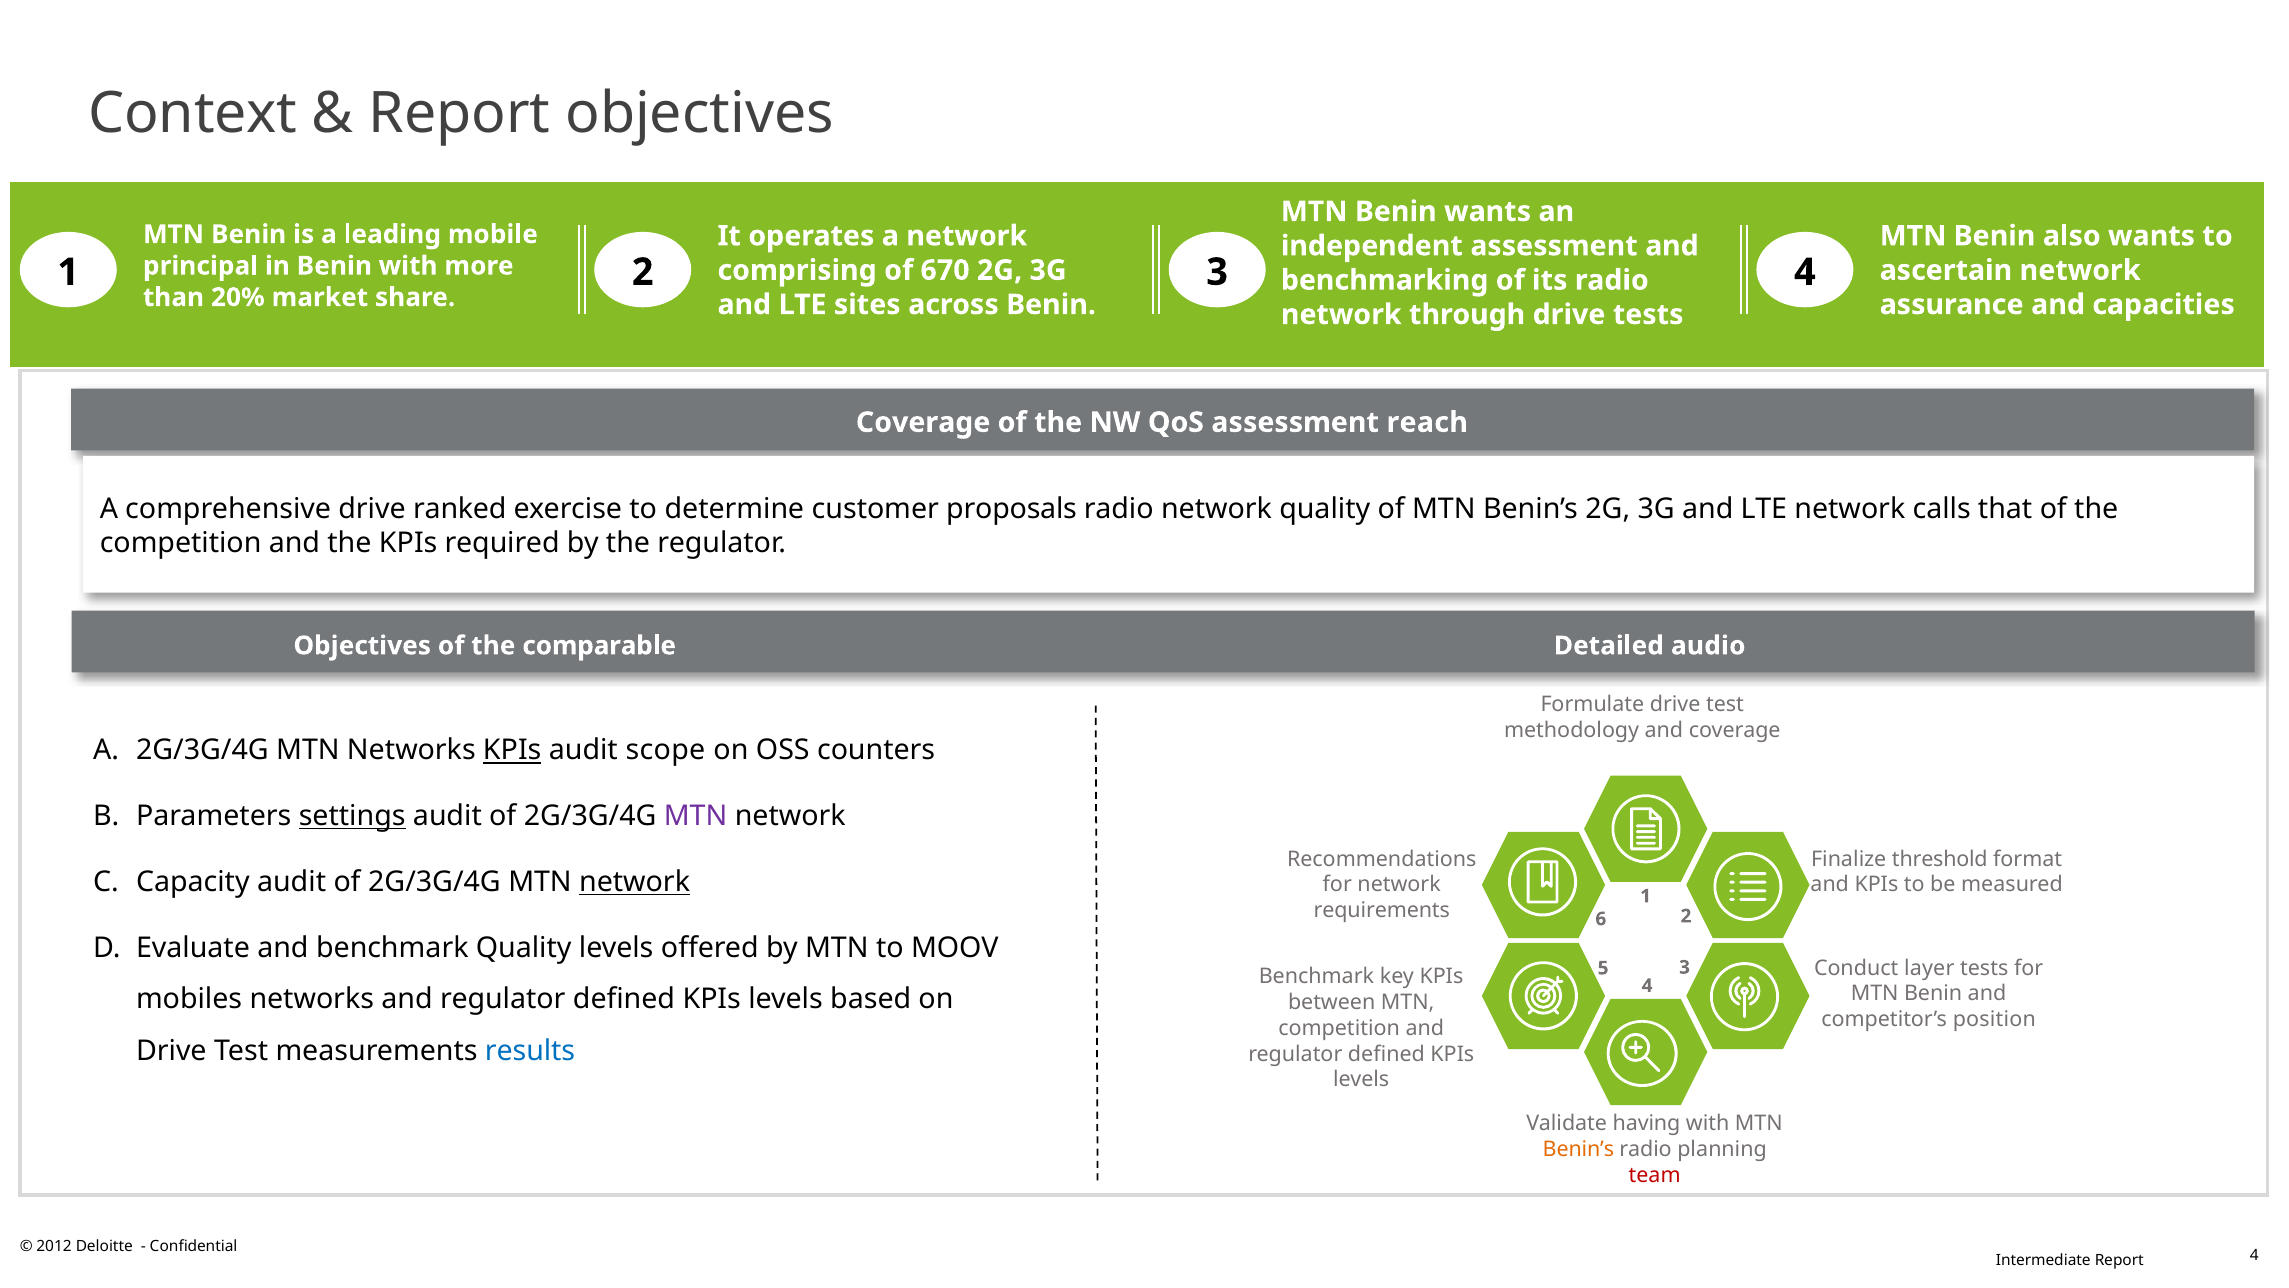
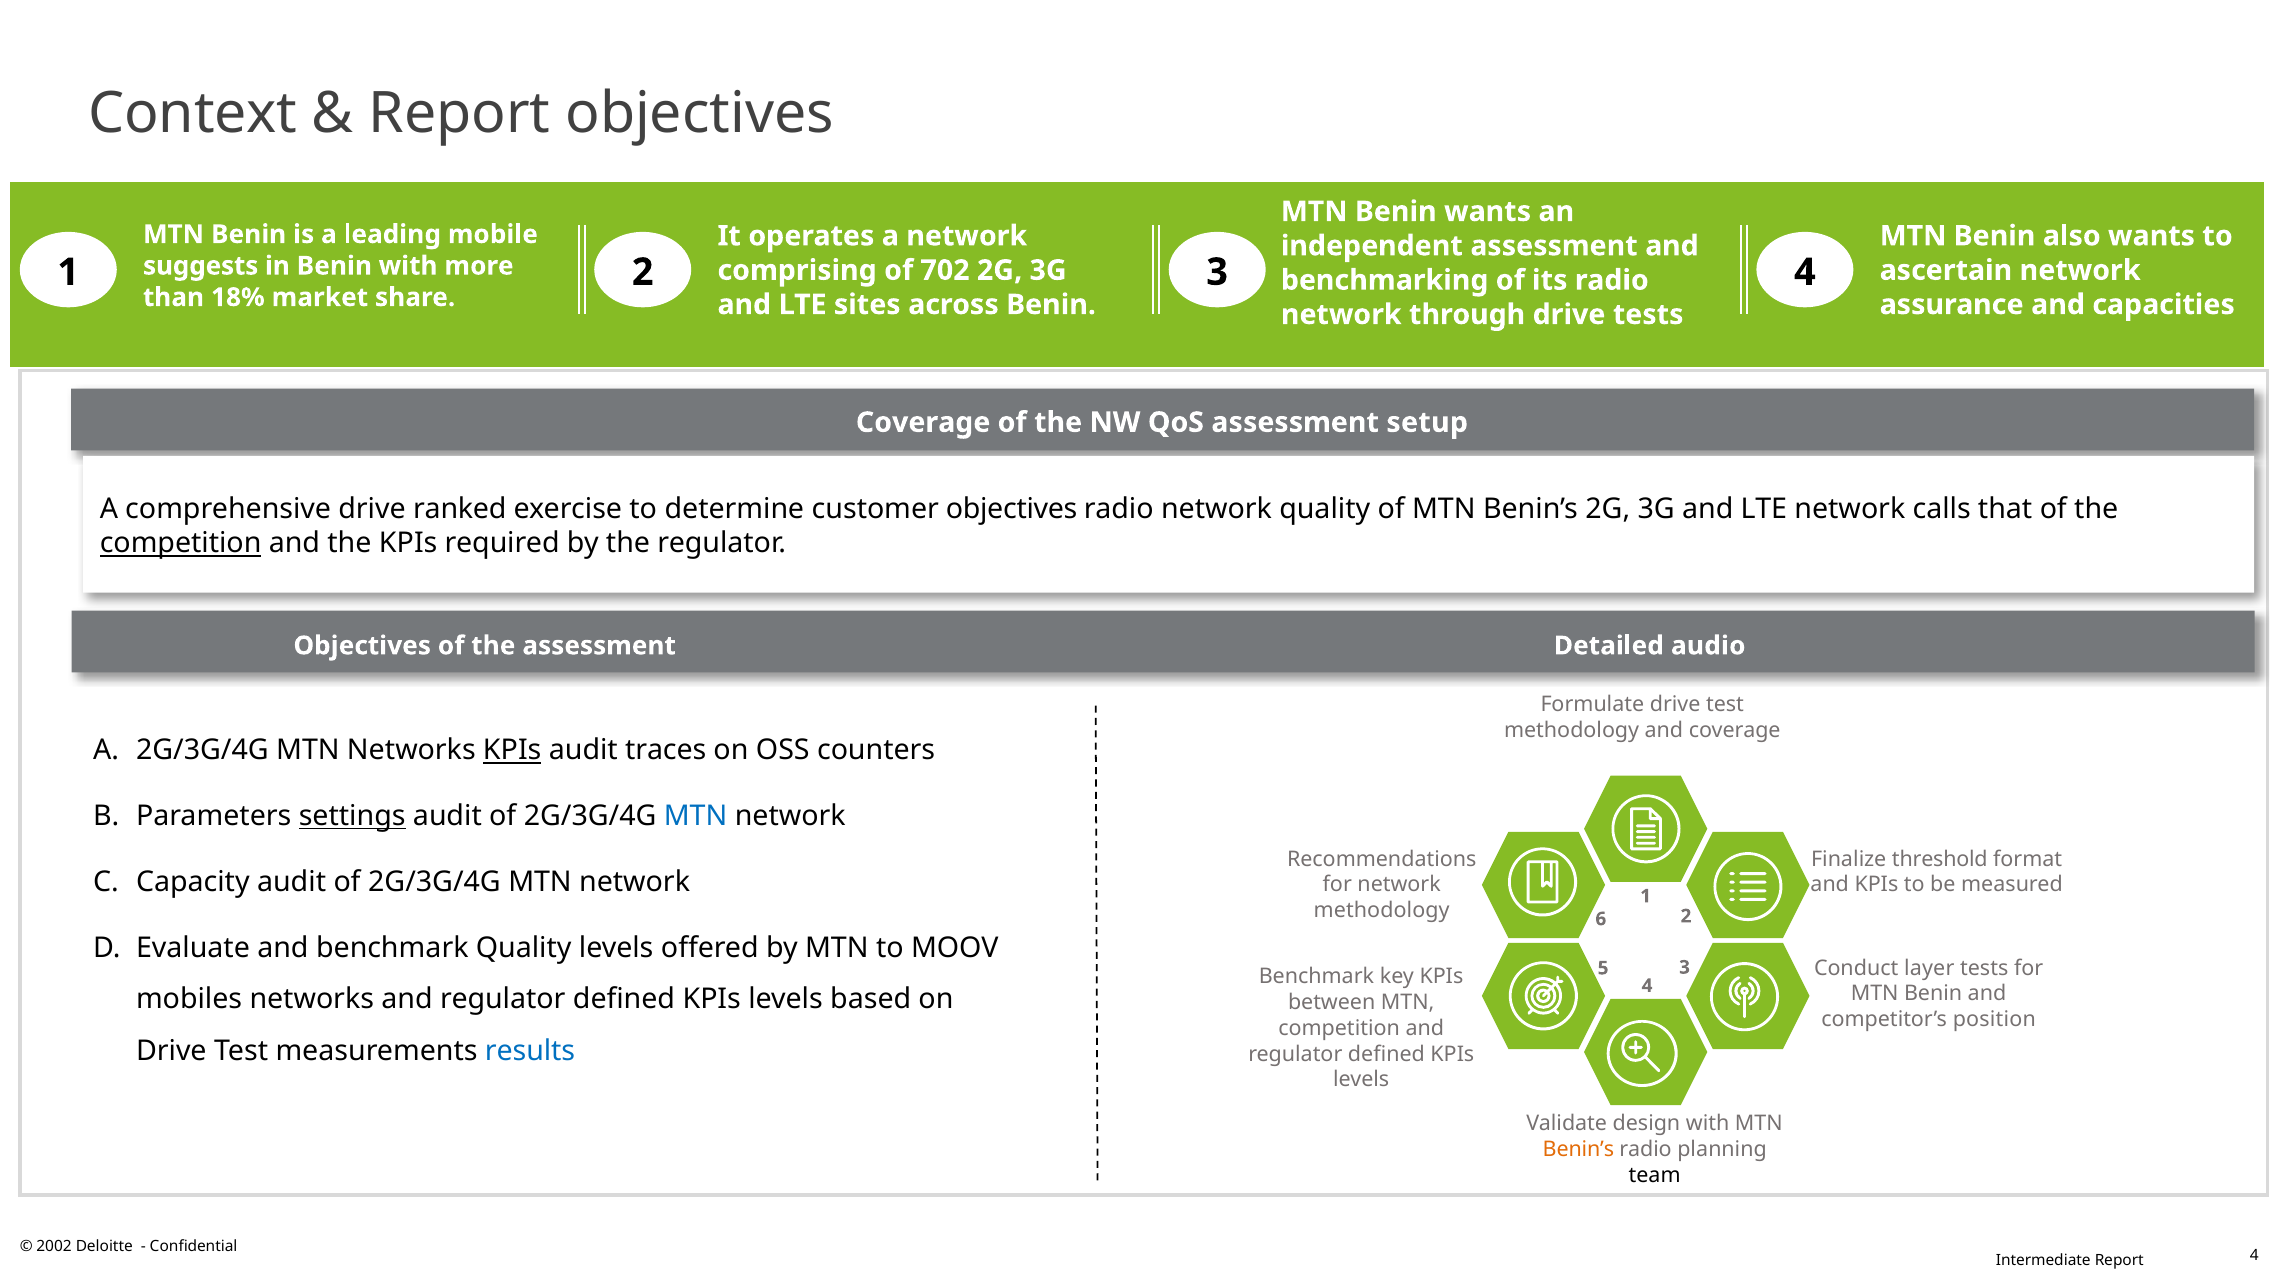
principal: principal -> suggests (201, 266)
670: 670 -> 702 (945, 270)
20%: 20% -> 18% (238, 297)
reach: reach -> setup (1427, 422)
customer proposals: proposals -> objectives (1012, 509)
competition underline: none -> present (181, 543)
the comparable: comparable -> assessment (599, 646)
scope: scope -> traces (666, 750)
MTN colour: purple -> blue (696, 816)
network underline: present -> none (635, 882)
requirements: requirements -> methodology (1382, 910)
having: having -> design (1646, 1123)
team colour: red -> black (1655, 1175)
2012: 2012 -> 2002 (54, 1246)
